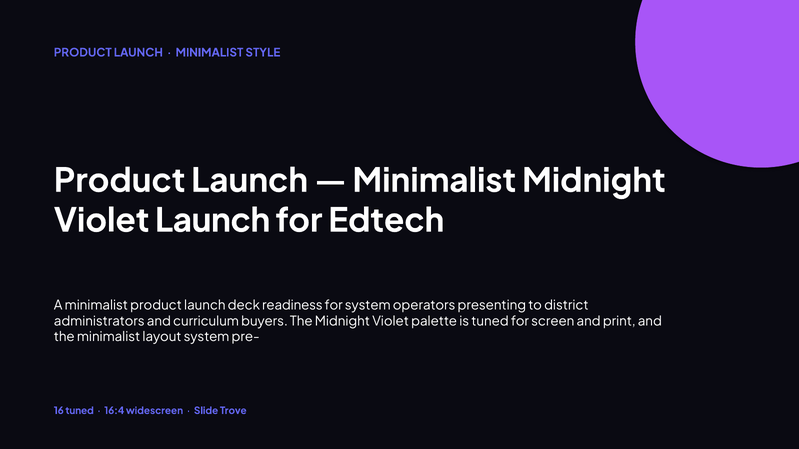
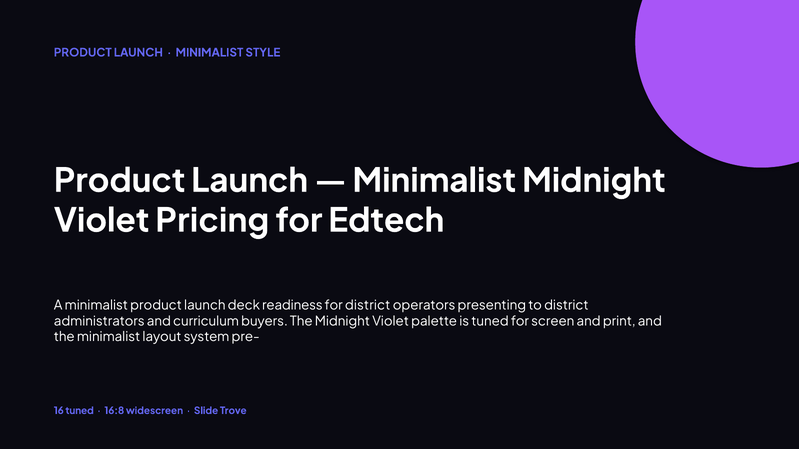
Violet Launch: Launch -> Pricing (212, 221)
for system: system -> district (368, 306)
16:4: 16:4 -> 16:8 (114, 411)
